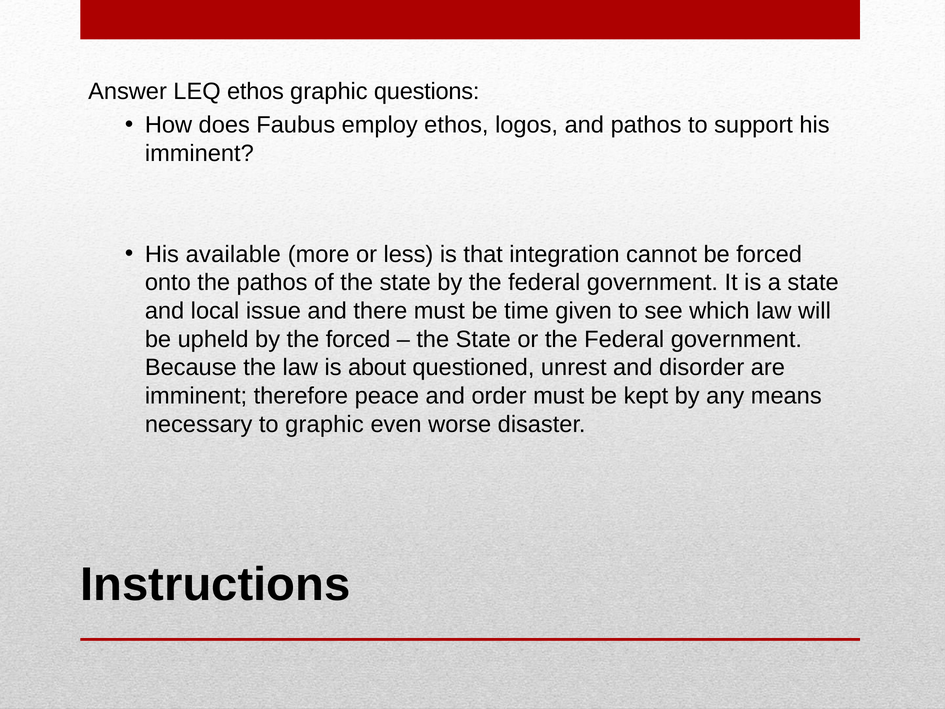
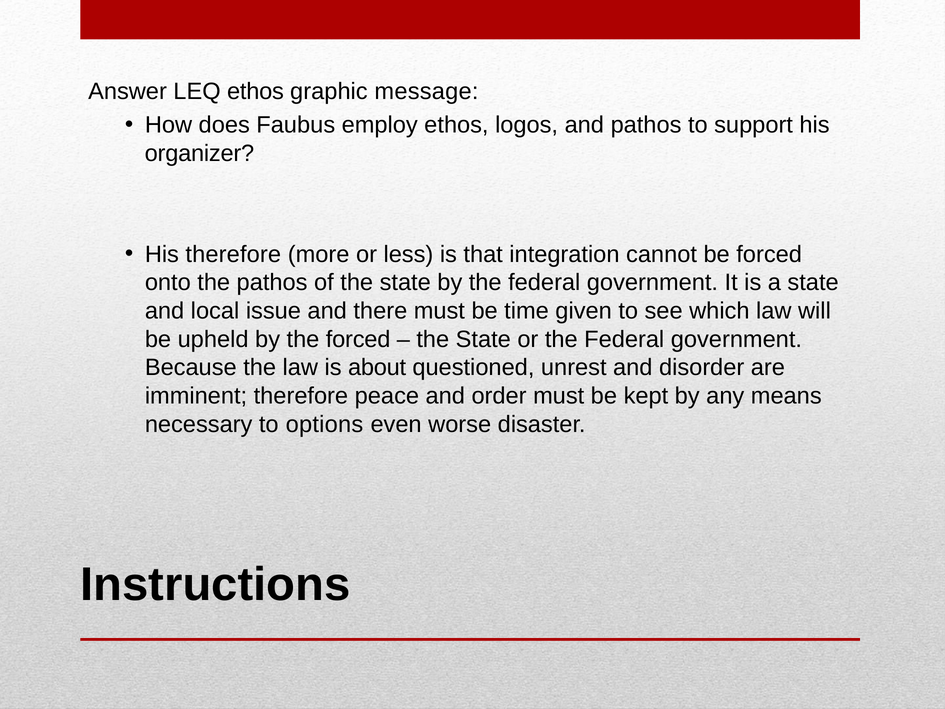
questions: questions -> message (426, 91)
imminent: imminent -> organizer (199, 153)
His available: available -> therefore (233, 254)
to graphic: graphic -> options (324, 424)
